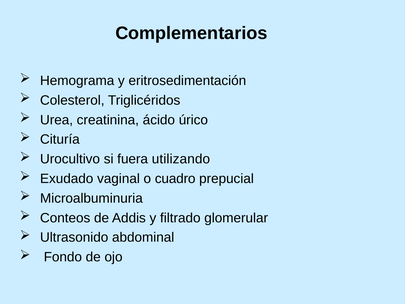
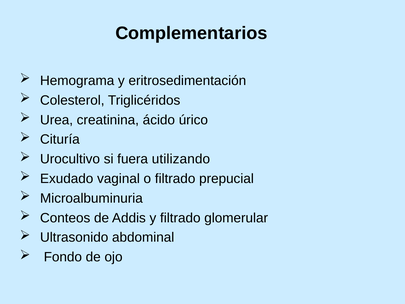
o cuadro: cuadro -> filtrado (175, 179)
